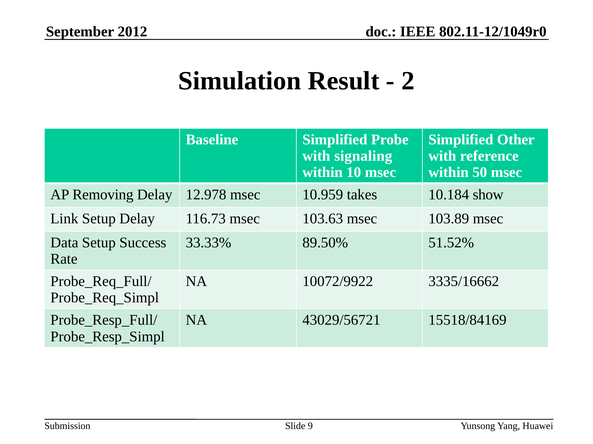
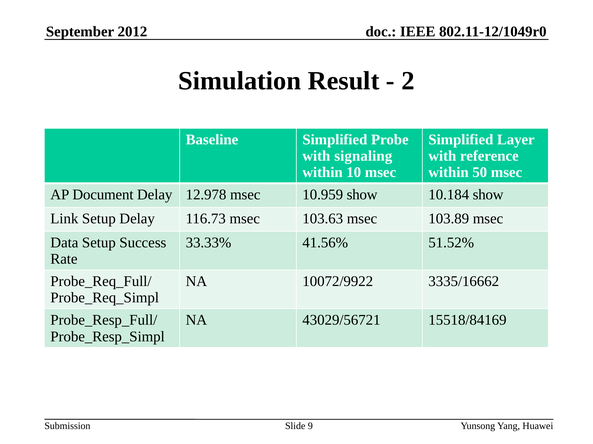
Other: Other -> Layer (516, 140)
Removing: Removing -> Document (103, 195)
10.959 takes: takes -> show (362, 195)
89.50%: 89.50% -> 41.56% (325, 243)
